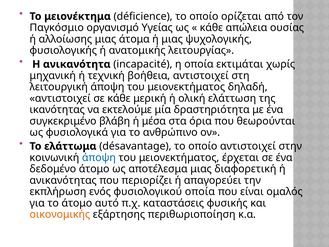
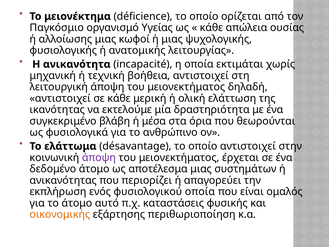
άτομα: άτομα -> κωφοί (134, 39)
άποψη colour: blue -> purple (99, 157)
διαφορετική: διαφορετική -> συστημάτων (245, 169)
